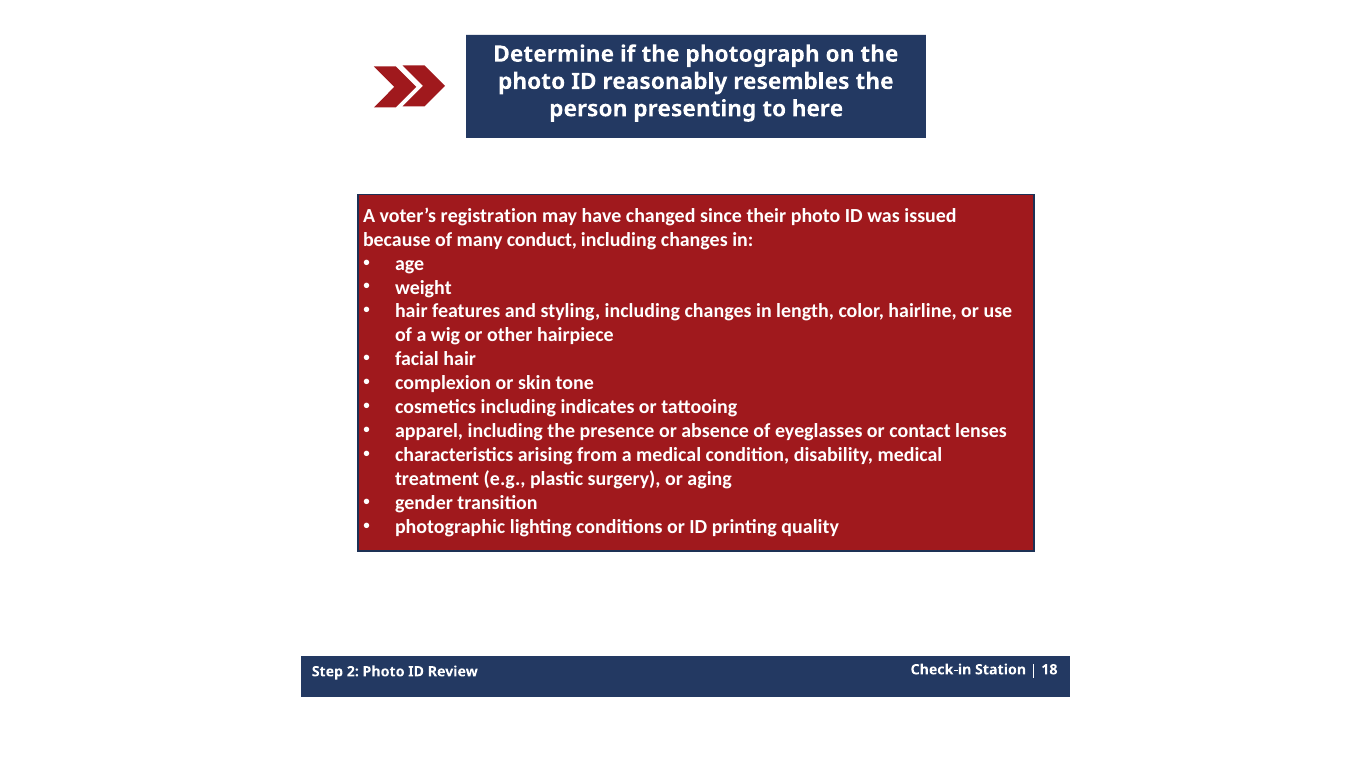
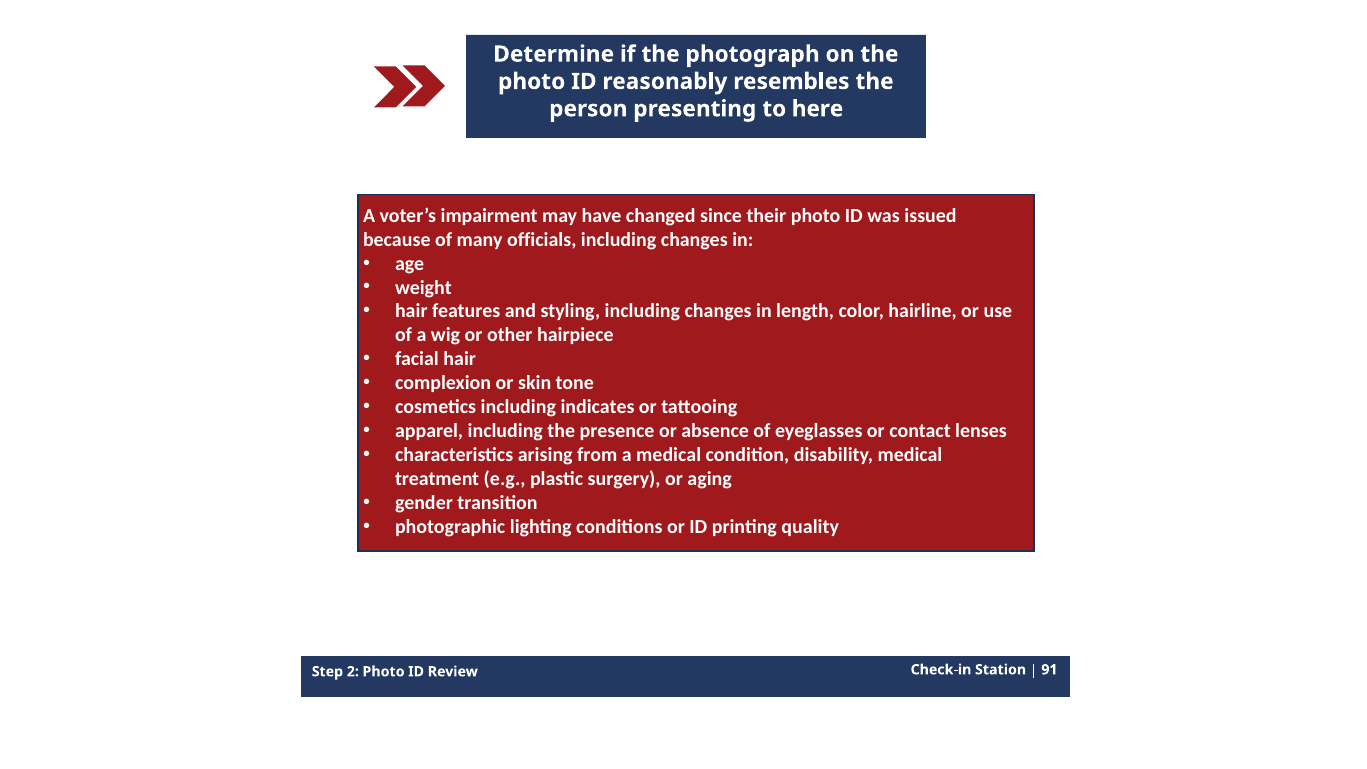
registration: registration -> impairment (489, 216)
conduct: conduct -> officials (542, 240)
18: 18 -> 91 (1049, 670)
